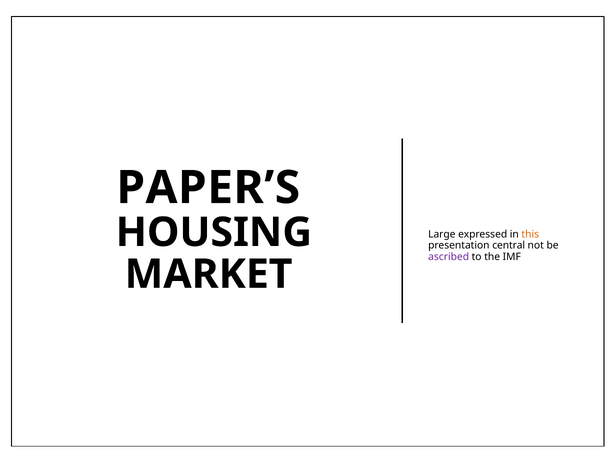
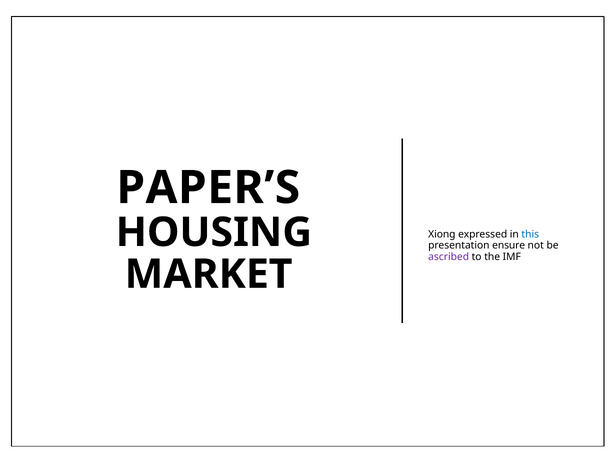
Large: Large -> Xiong (442, 235)
this colour: orange -> blue (530, 235)
central: central -> ensure (509, 246)
